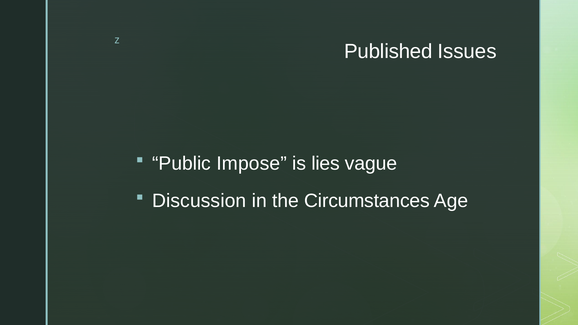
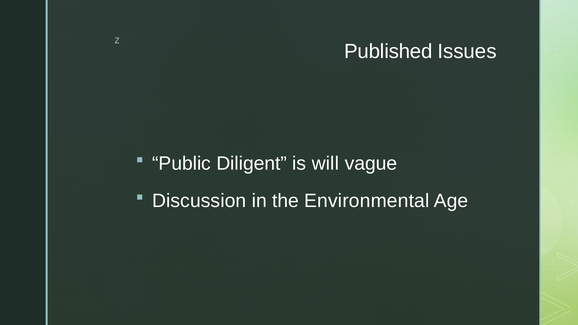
Impose: Impose -> Diligent (252, 164)
lies: lies -> will (325, 164)
Circumstances: Circumstances -> Environmental (367, 201)
